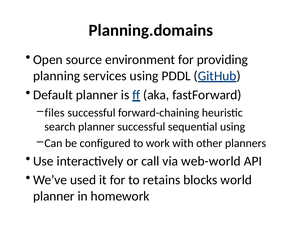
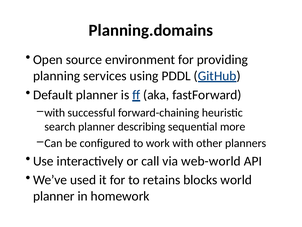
files: files -> with (55, 112)
planner successful: successful -> describing (141, 126)
sequential using: using -> more (233, 126)
